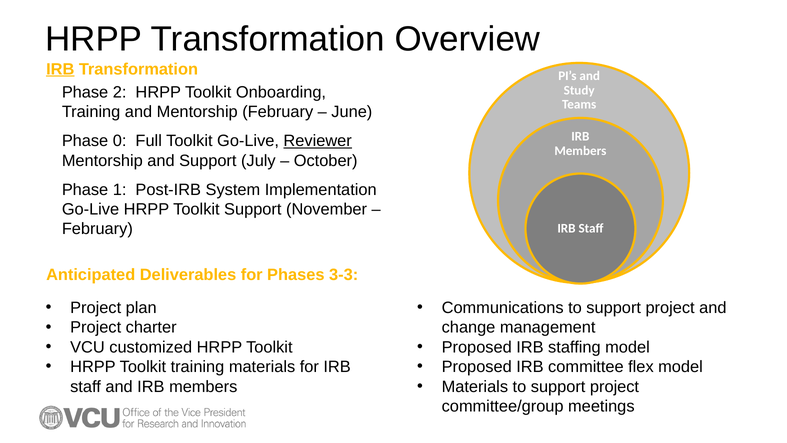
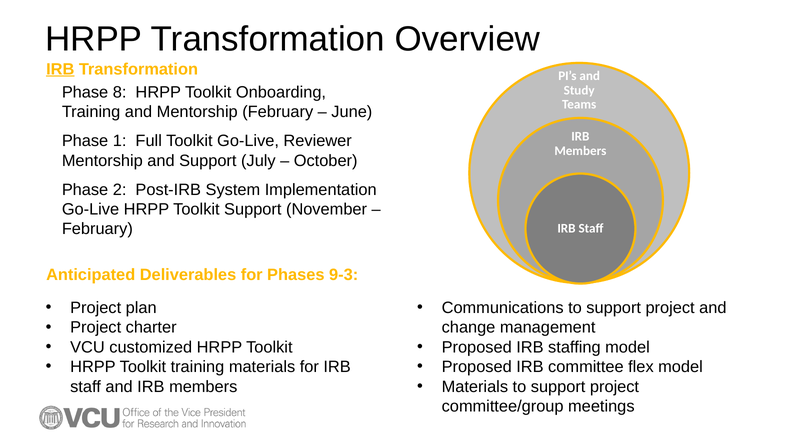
2: 2 -> 8 (120, 92)
0: 0 -> 1 (120, 141)
Reviewer underline: present -> none (318, 141)
1: 1 -> 2 (120, 190)
3-3: 3-3 -> 9-3 (344, 275)
